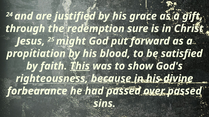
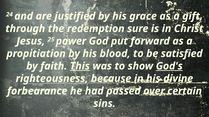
might: might -> power (71, 41)
God's underline: none -> present (169, 66)
over passed: passed -> certain (185, 91)
